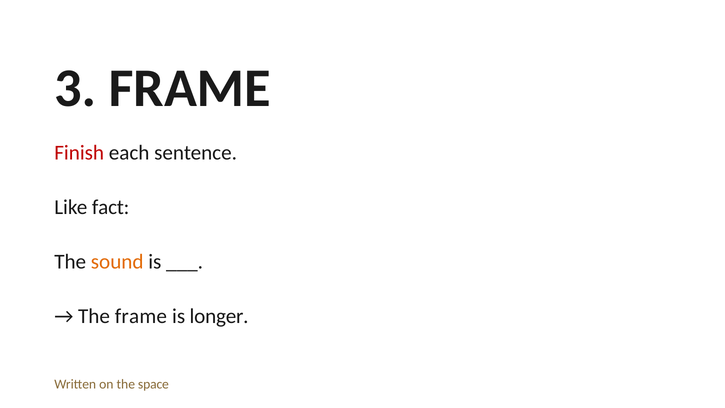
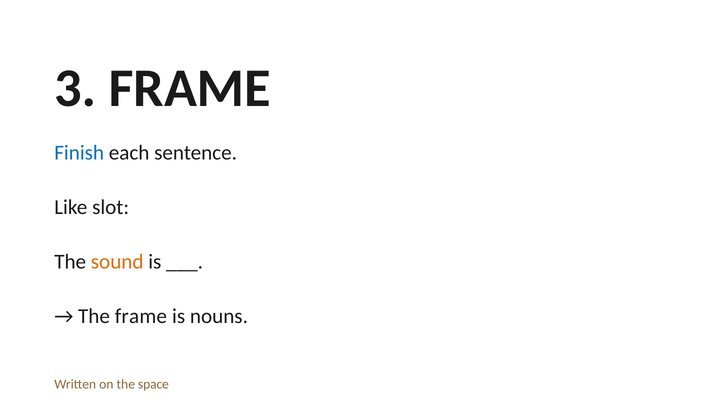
Finish colour: red -> blue (79, 153)
fact: fact -> slot (111, 207)
longer: longer -> nouns (219, 316)
